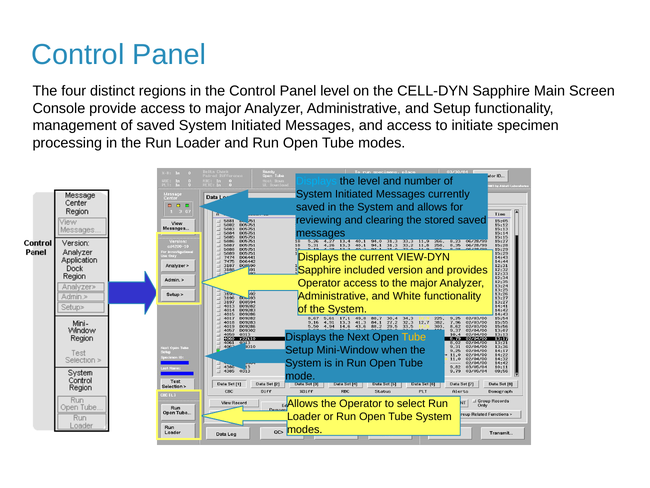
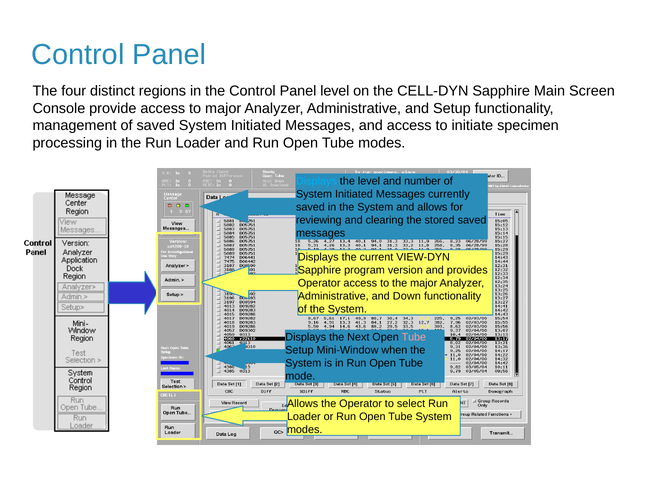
included: included -> program (365, 270)
White: White -> Down (407, 296)
Tube colour: yellow -> pink (414, 337)
